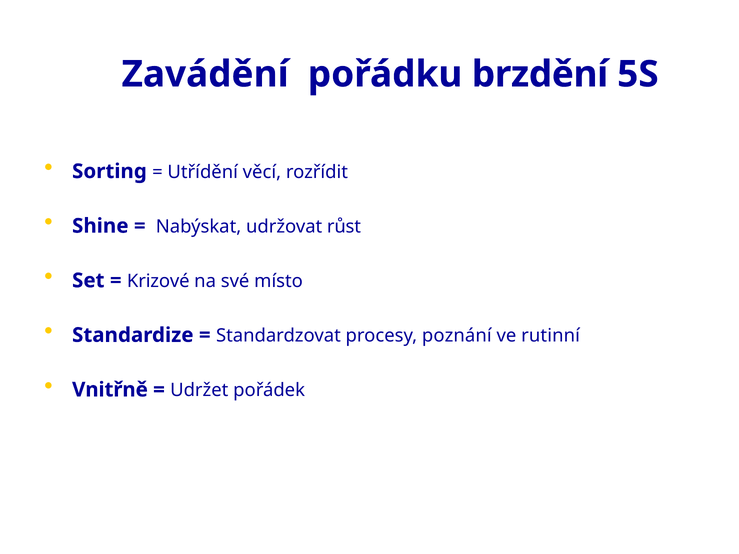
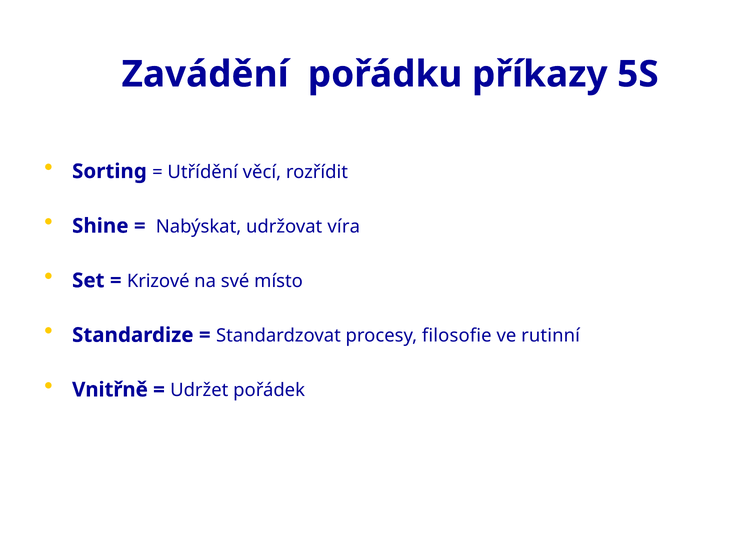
brzdění: brzdění -> příkazy (540, 74)
růst: růst -> víra (344, 227)
poznání: poznání -> filosofie (457, 336)
